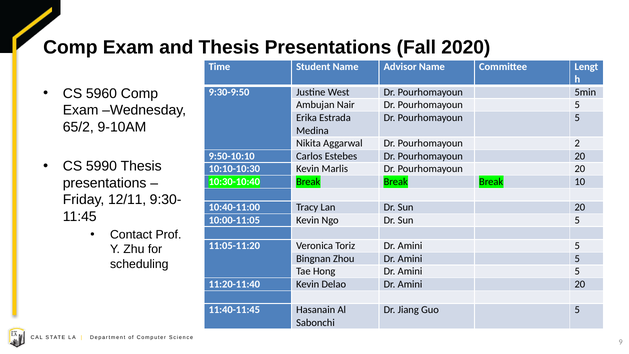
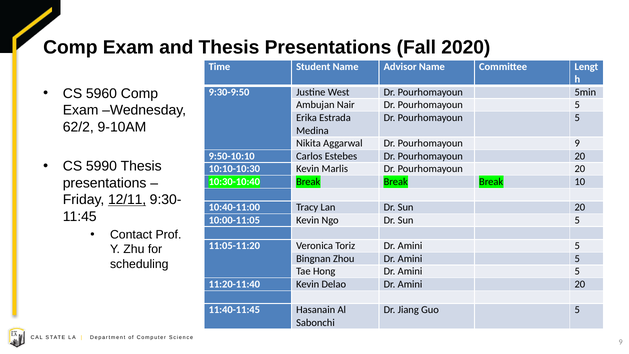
65/2: 65/2 -> 62/2 (78, 127)
Pourhomayoun 2: 2 -> 9 (577, 143)
12/11 underline: none -> present (127, 200)
